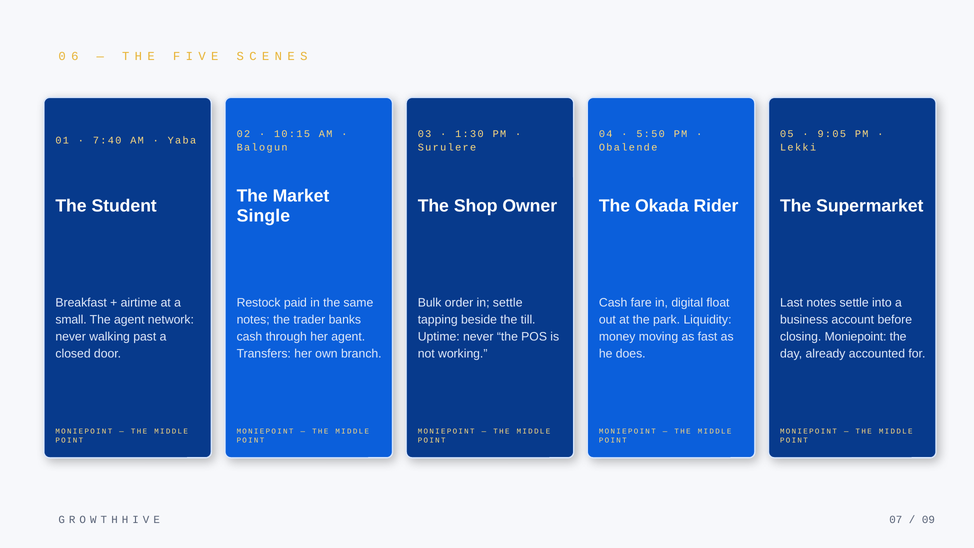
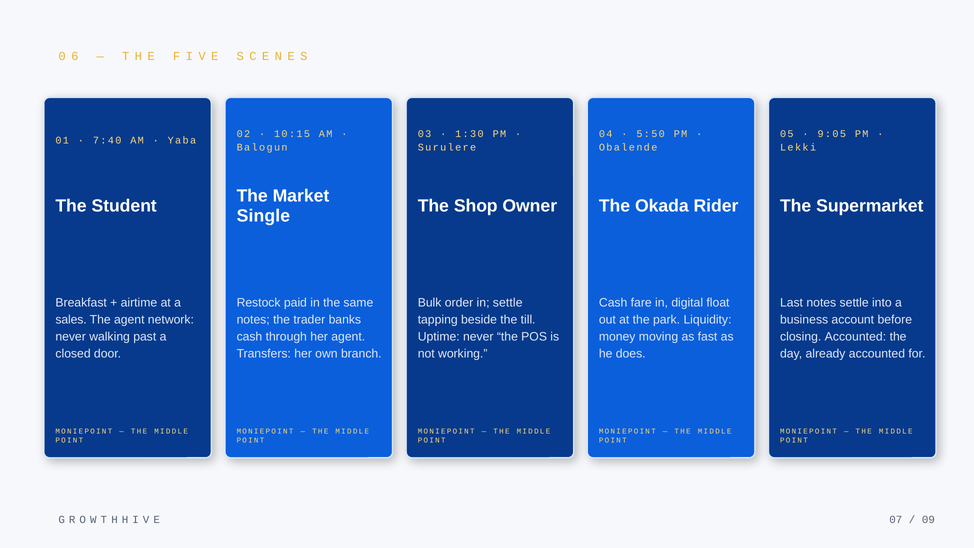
small: small -> sales (71, 320)
closing Moniepoint: Moniepoint -> Accounted (855, 337)
